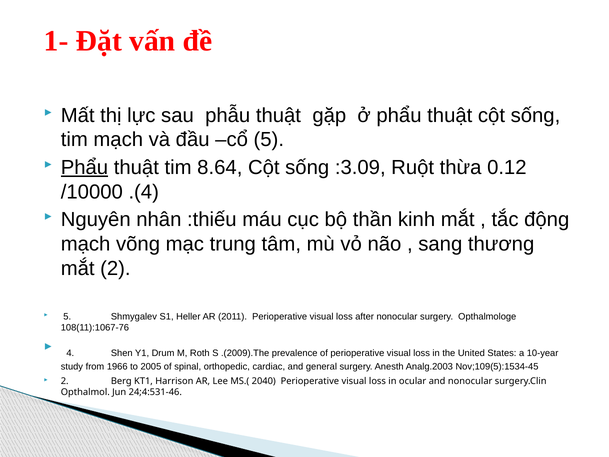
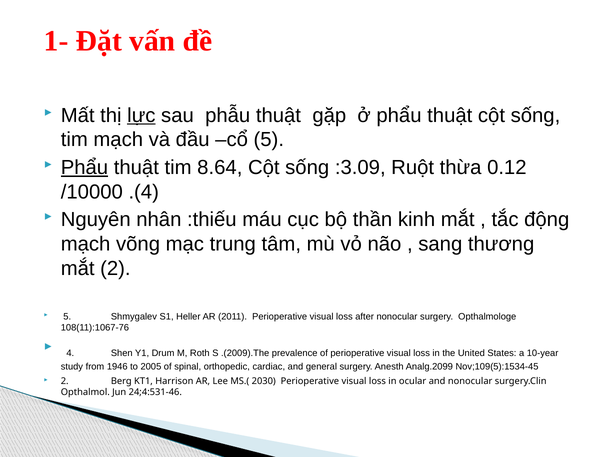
lực underline: none -> present (141, 115)
1966: 1966 -> 1946 (117, 366)
Analg.2003: Analg.2003 -> Analg.2099 (429, 366)
2040: 2040 -> 2030 (264, 381)
